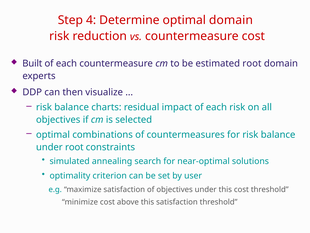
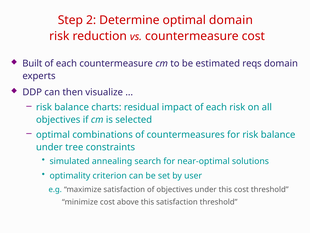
4: 4 -> 2 (91, 20)
estimated root: root -> reqs (252, 63)
under root: root -> tree (74, 147)
